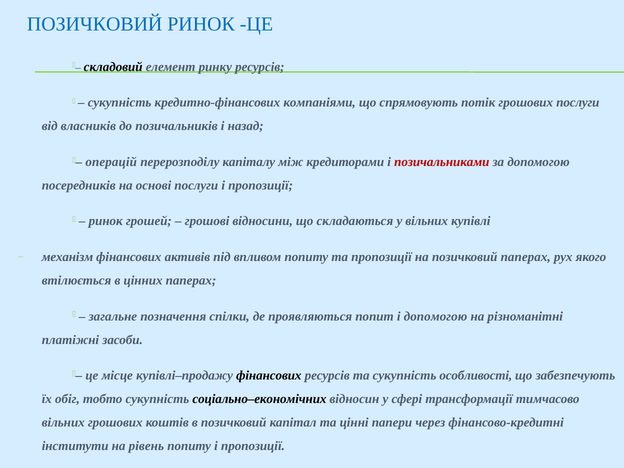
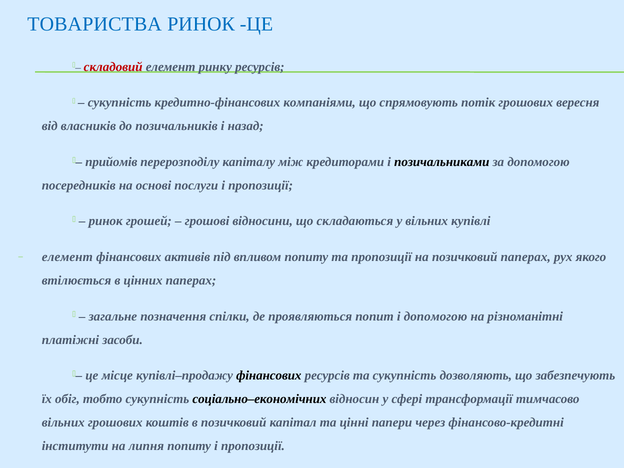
ПОЗИЧКОВИЙ: ПОЗИЧКОВИЙ -> ТОВАРИСТВА (95, 24)
складовий colour: black -> red (113, 67)
грошових послуги: послуги -> вересня (578, 103)
операцій: операцій -> прийомів (111, 162)
позичальниками colour: red -> black (442, 162)
механізм: механізм -> елемент (67, 257)
особливості: особливості -> дозволяють (476, 376)
рівень: рівень -> липня (146, 446)
